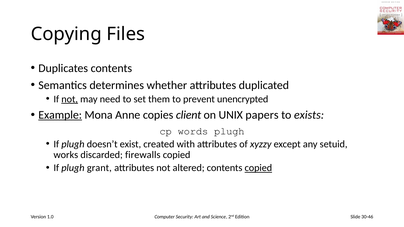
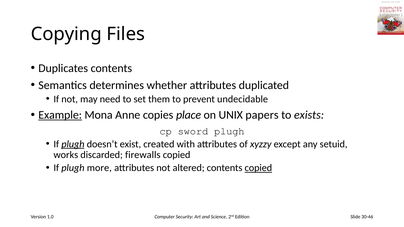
not underline: present -> none (70, 99)
unencrypted: unencrypted -> undecidable (243, 99)
client: client -> place (189, 115)
words: words -> sword (193, 131)
plugh underline: none -> present (73, 144)
grant: grant -> more (99, 168)
